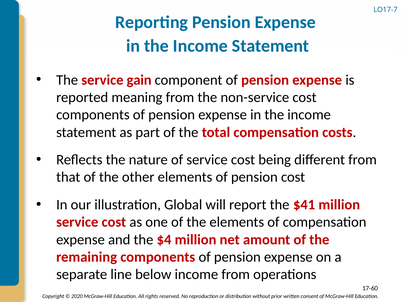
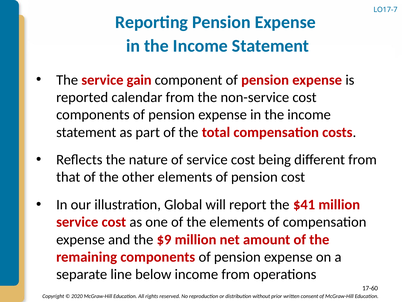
meaning: meaning -> calendar (137, 97)
$4: $4 -> $9 (164, 239)
